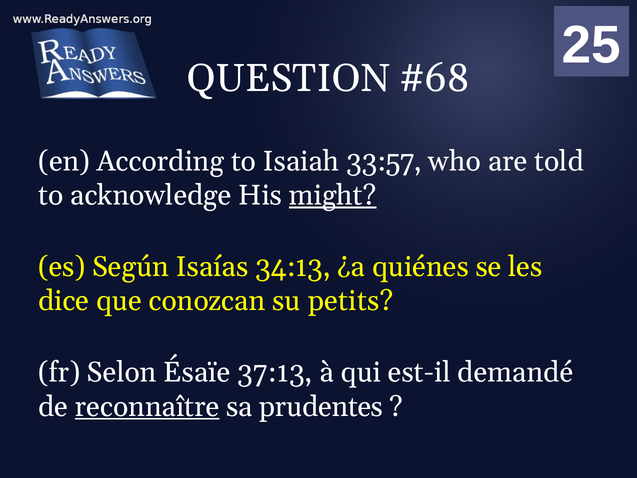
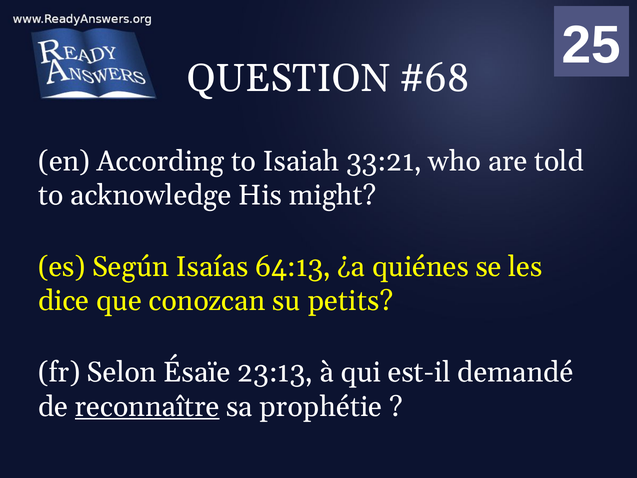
33:57: 33:57 -> 33:21 (384, 161)
might underline: present -> none (333, 195)
34:13: 34:13 -> 64:13 (293, 267)
37:13: 37:13 -> 23:13 (275, 372)
prudentes: prudentes -> prophétie (321, 406)
